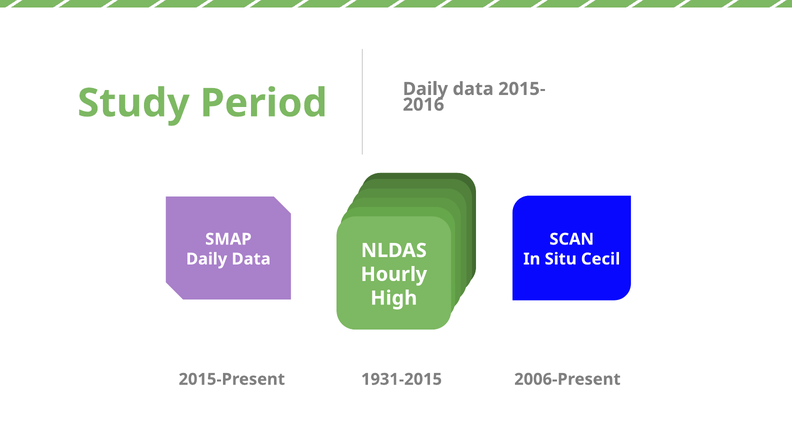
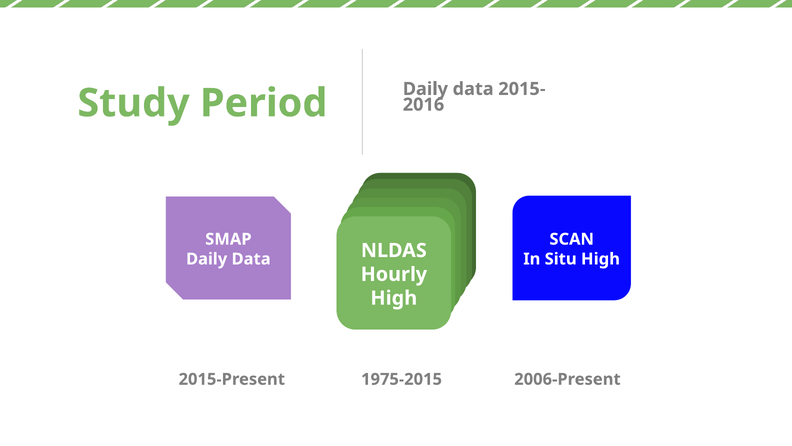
Situ Cecil: Cecil -> High (600, 259)
1931-2015: 1931-2015 -> 1975-2015 (402, 379)
